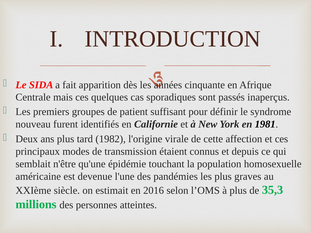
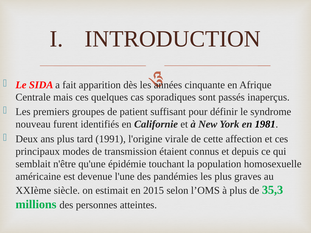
1982: 1982 -> 1991 (111, 139)
2016: 2016 -> 2015 (154, 191)
